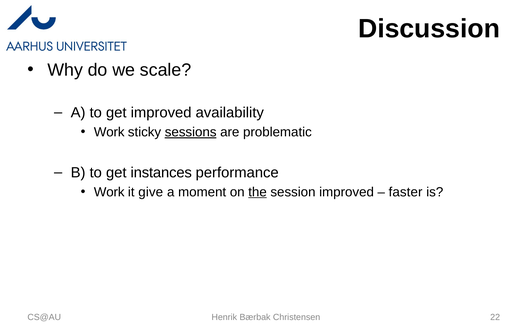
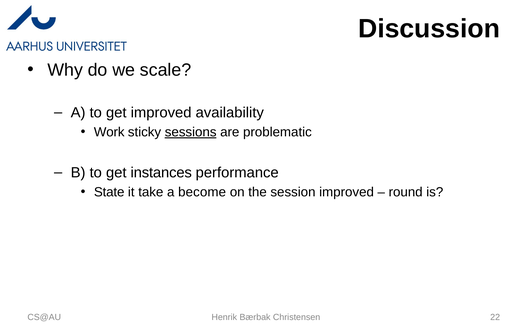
Work: Work -> State (109, 192)
give: give -> take (151, 192)
moment: moment -> become (202, 192)
the underline: present -> none (258, 192)
faster: faster -> round (406, 192)
